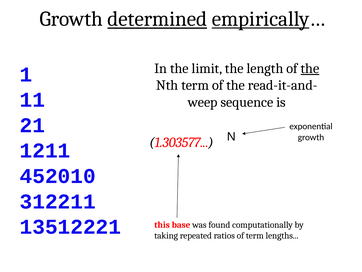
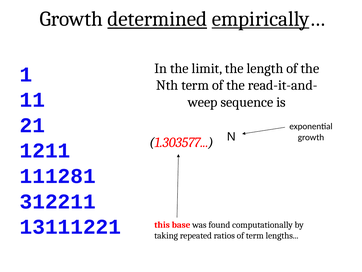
the underline: present -> none (310, 68)
452010: 452010 -> 111281 (58, 176)
13512221: 13512221 -> 13111221 (70, 227)
